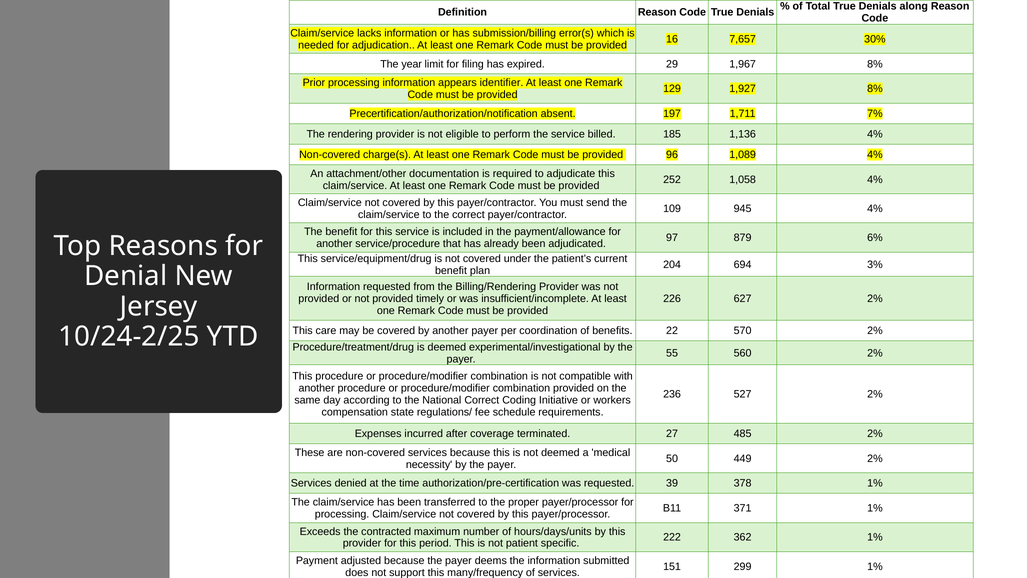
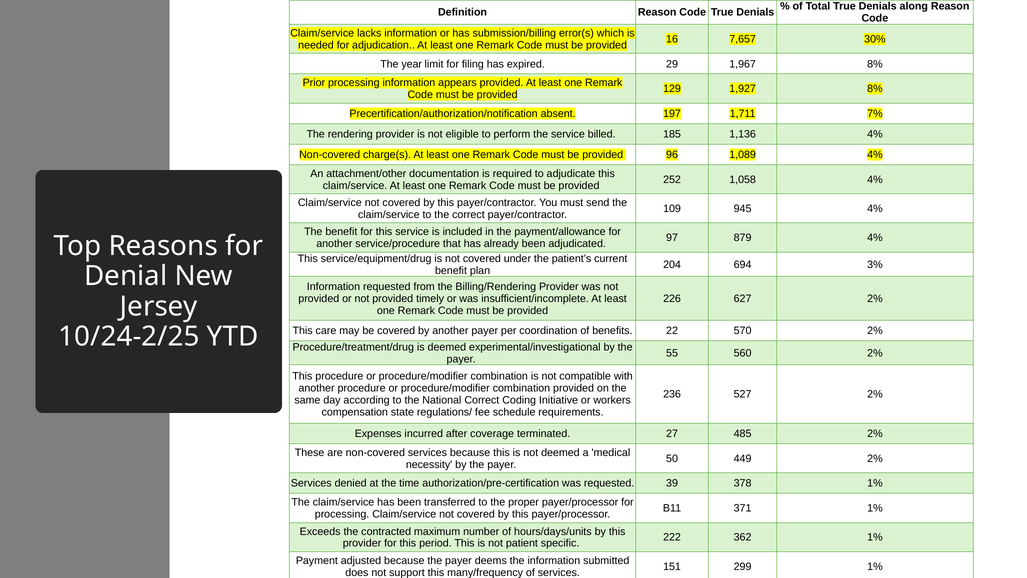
appears identifier: identifier -> provided (502, 83)
879 6%: 6% -> 4% (875, 238)
